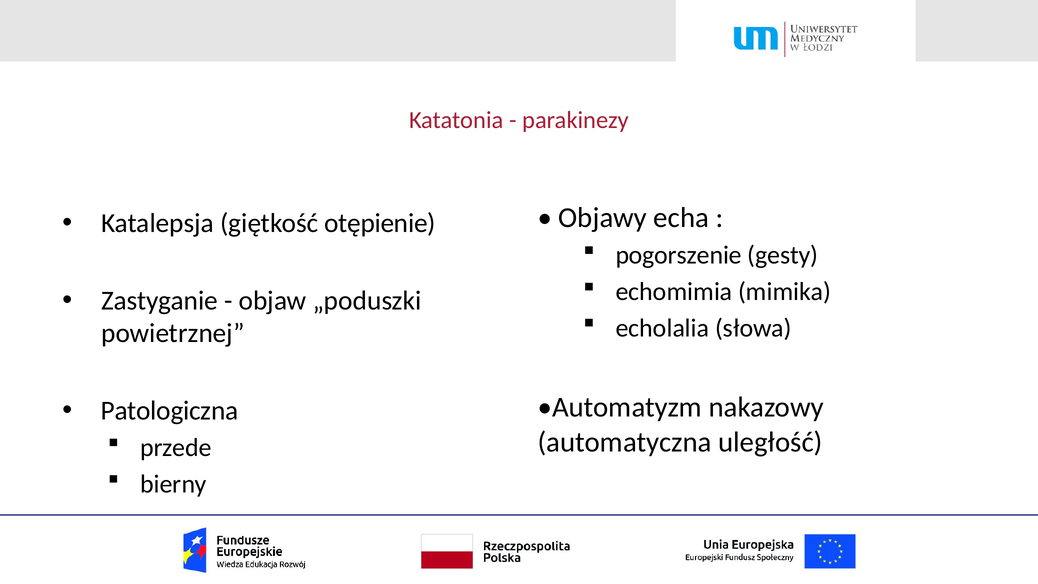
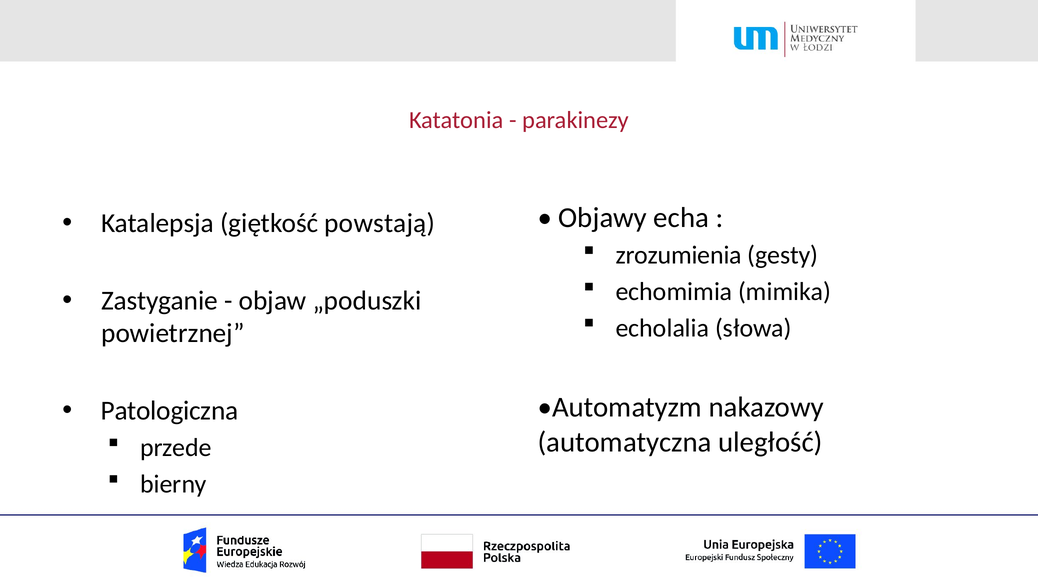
otępienie: otępienie -> powstają (380, 223)
pogorszenie: pogorszenie -> zrozumienia (679, 255)
